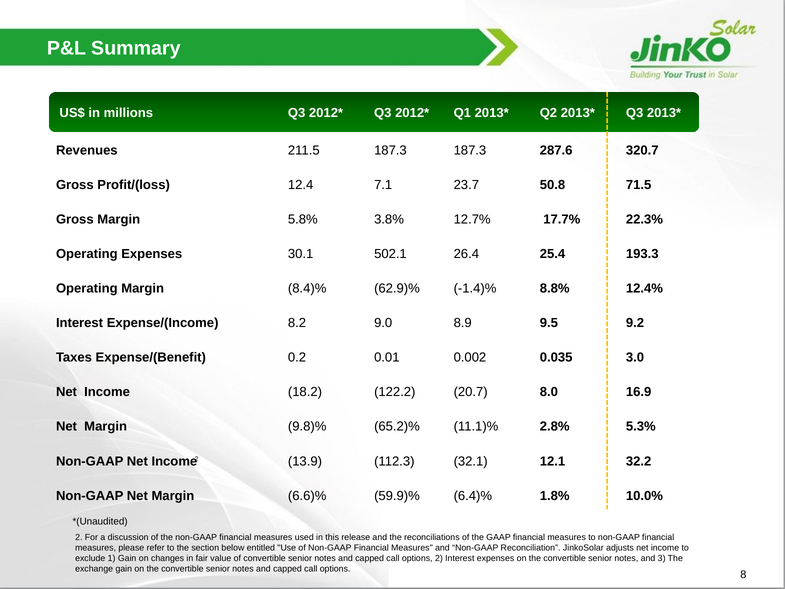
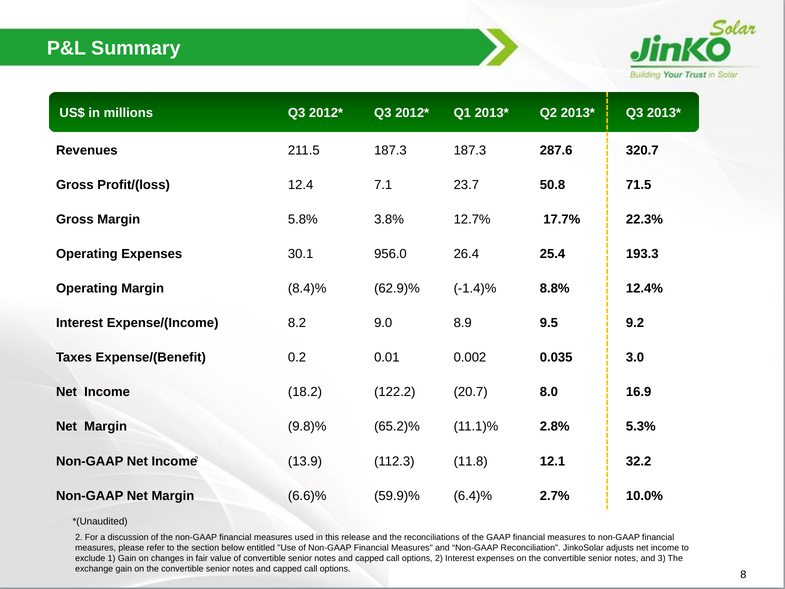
502.1: 502.1 -> 956.0 (390, 254)
32.1: 32.1 -> 11.8 (471, 461)
1.8%: 1.8% -> 2.7% (555, 496)
